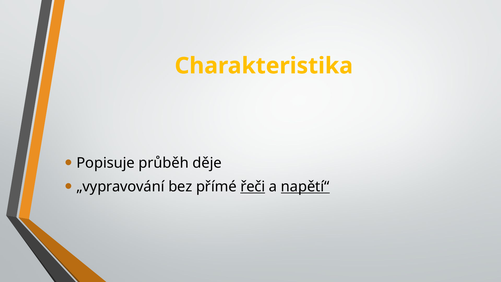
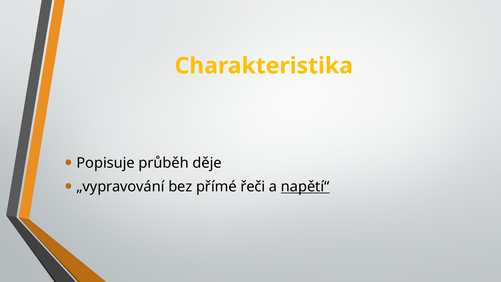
řeči underline: present -> none (253, 187)
